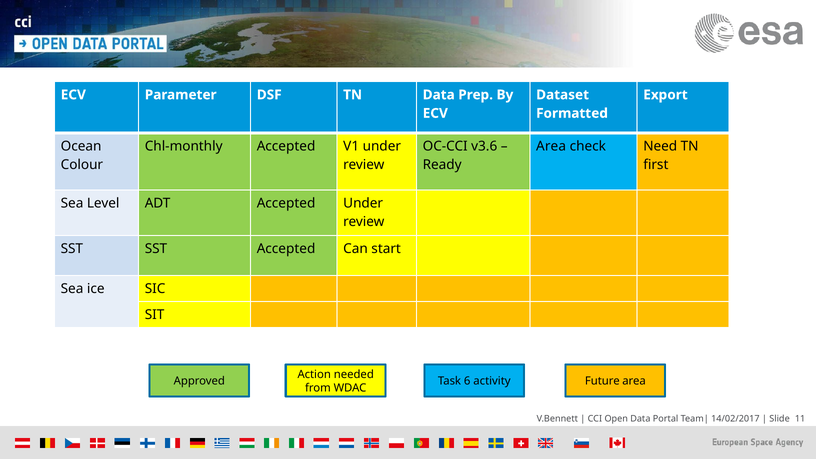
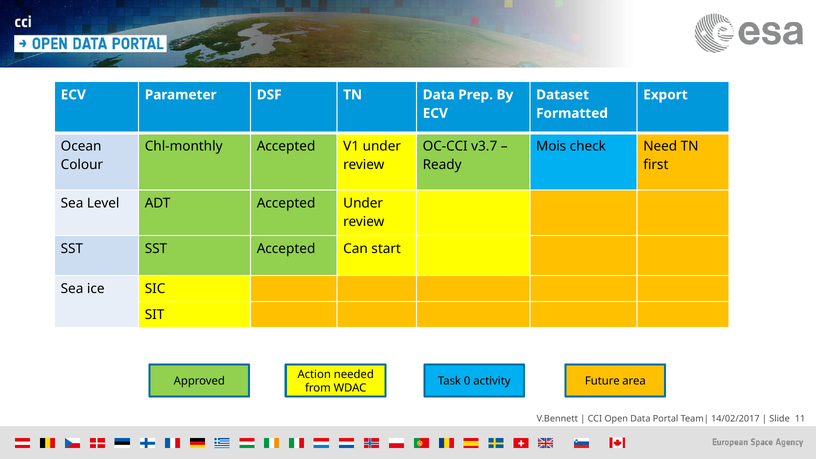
v3.6: v3.6 -> v3.7 (484, 146)
Area: Area -> Mois (551, 146)
6: 6 -> 0 (467, 381)
